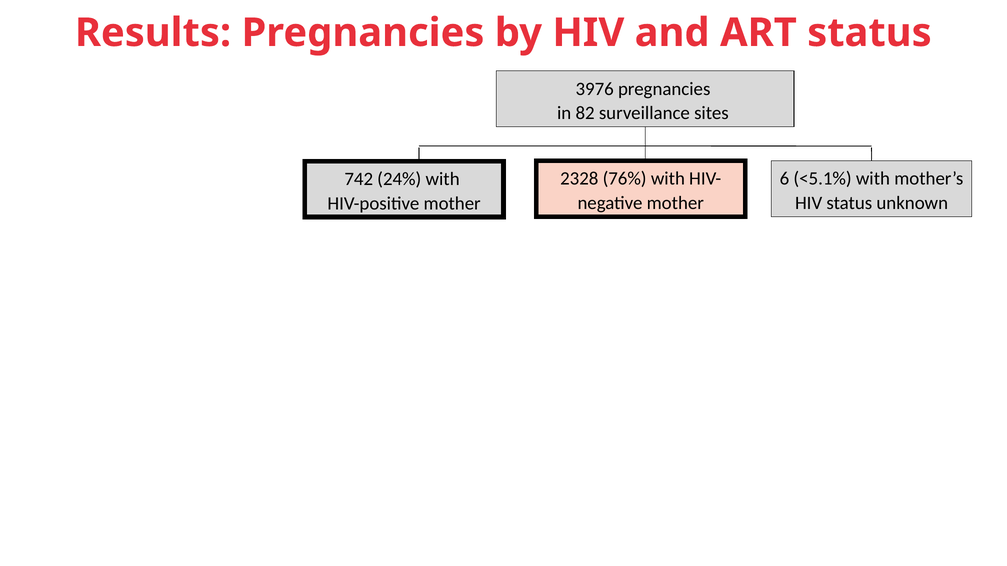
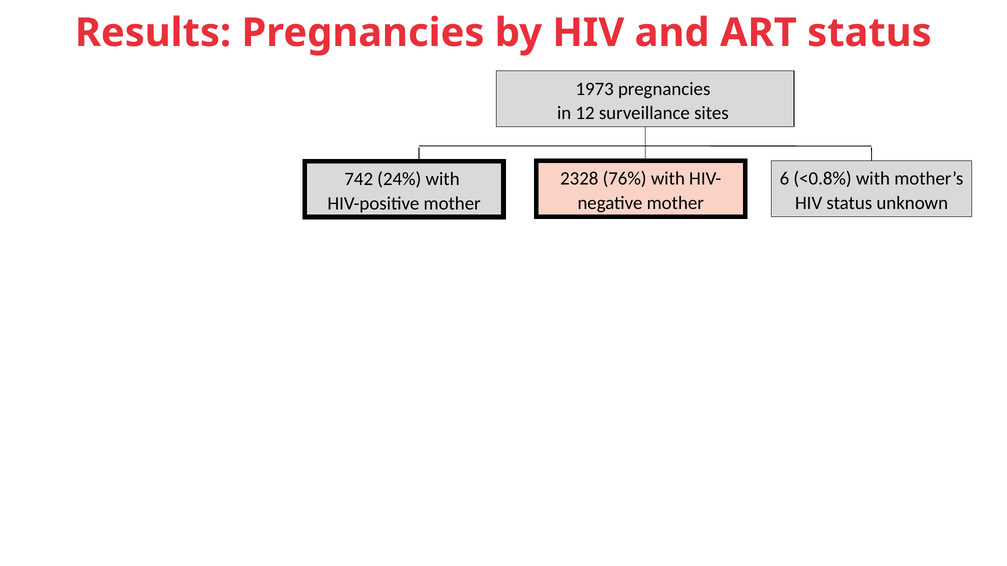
3976: 3976 -> 1973 (595, 89)
82: 82 -> 12 (585, 113)
<5.1%: <5.1% -> <0.8% (823, 179)
